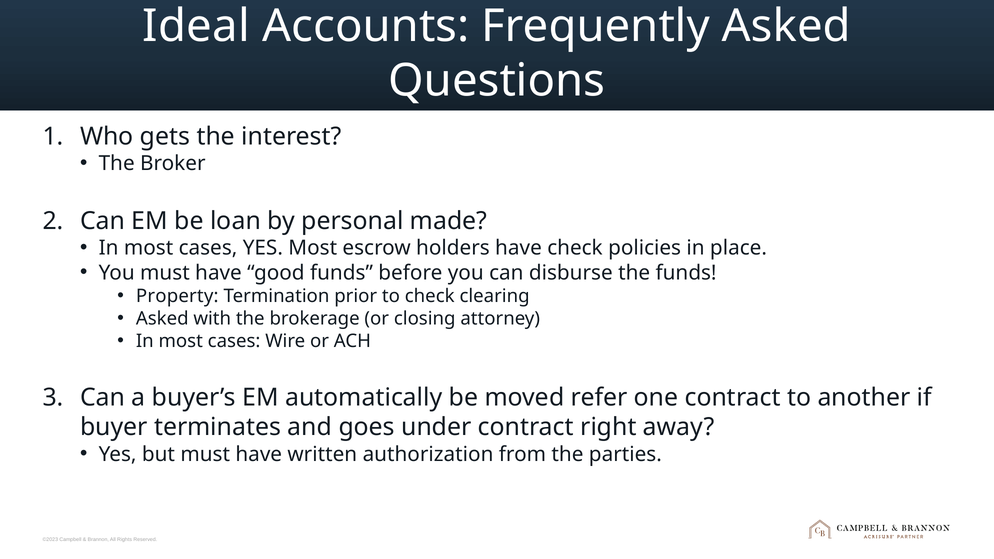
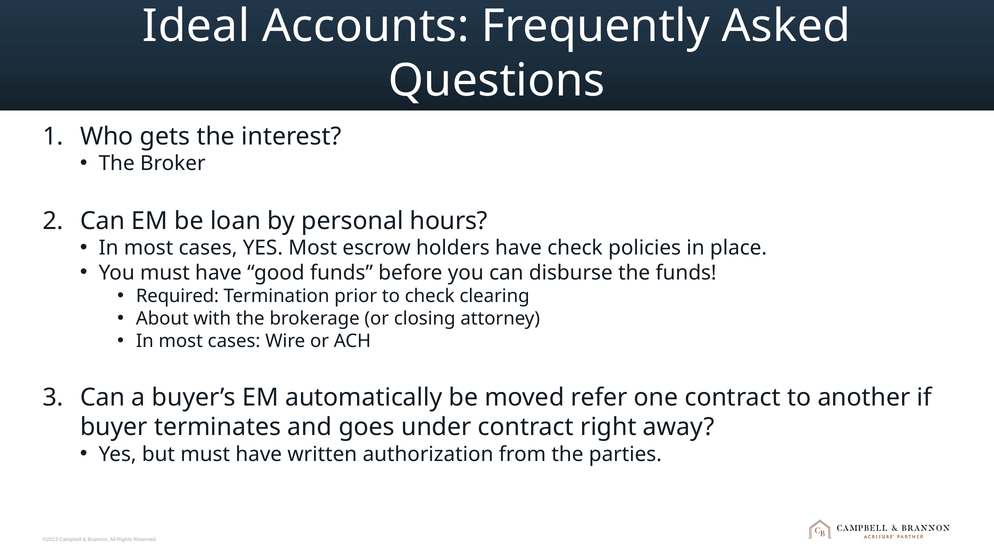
made: made -> hours (449, 221)
Property: Property -> Required (177, 296)
Asked: Asked -> About (162, 319)
